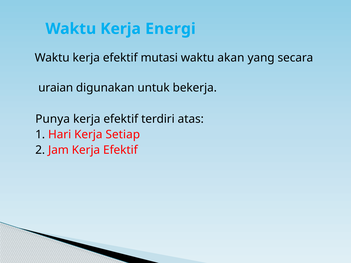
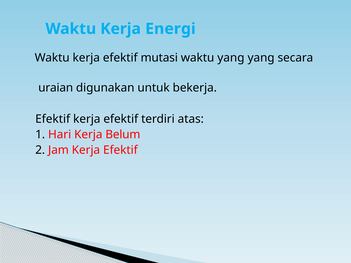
waktu akan: akan -> yang (231, 58)
Punya: Punya -> Efektif (53, 119)
Setiap: Setiap -> Belum (123, 135)
